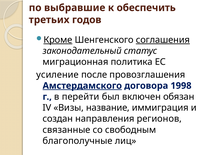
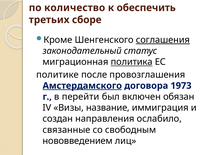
выбравшие: выбравшие -> количество (75, 8)
годов: годов -> сборе (87, 20)
Кроме underline: present -> none (58, 40)
политика underline: none -> present (132, 62)
усиление: усиление -> политике (57, 74)
1998: 1998 -> 1973 (181, 85)
регионов: регионов -> ослабило (159, 118)
благополучные: благополучные -> нововведением (78, 140)
